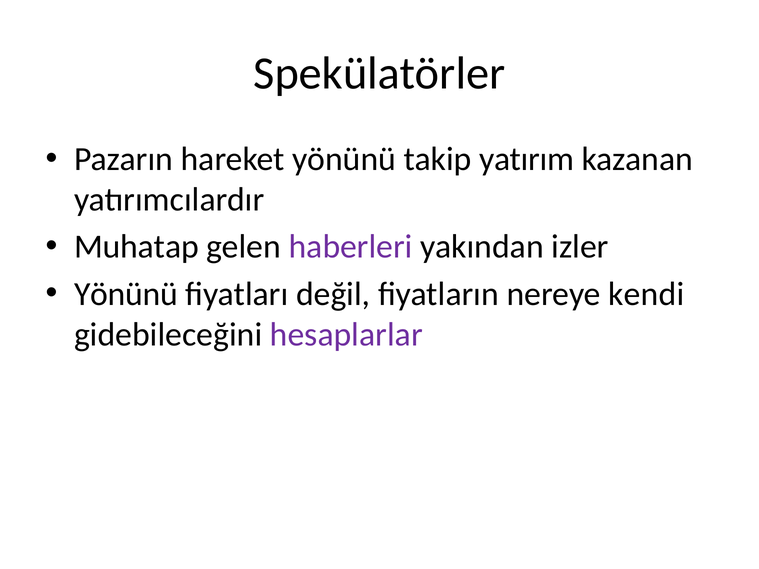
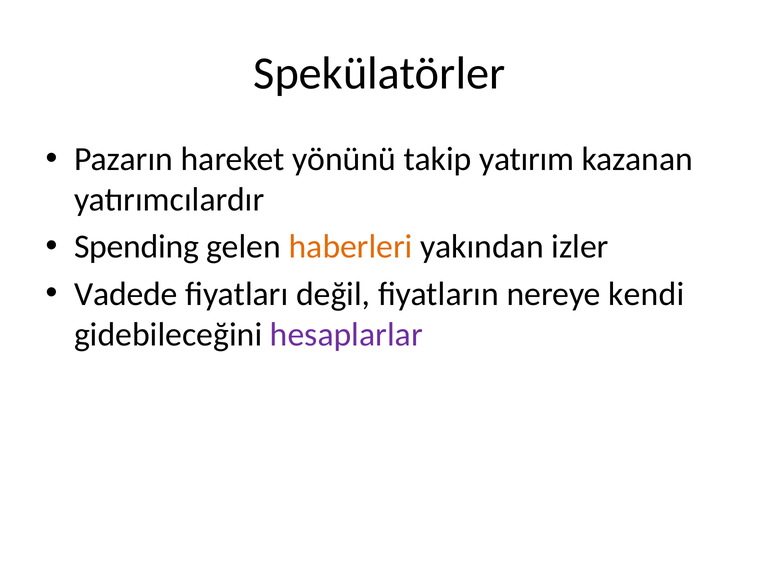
Muhatap: Muhatap -> Spending (136, 247)
haberleri colour: purple -> orange (351, 247)
Yönünü: Yönünü -> Vadede (126, 294)
